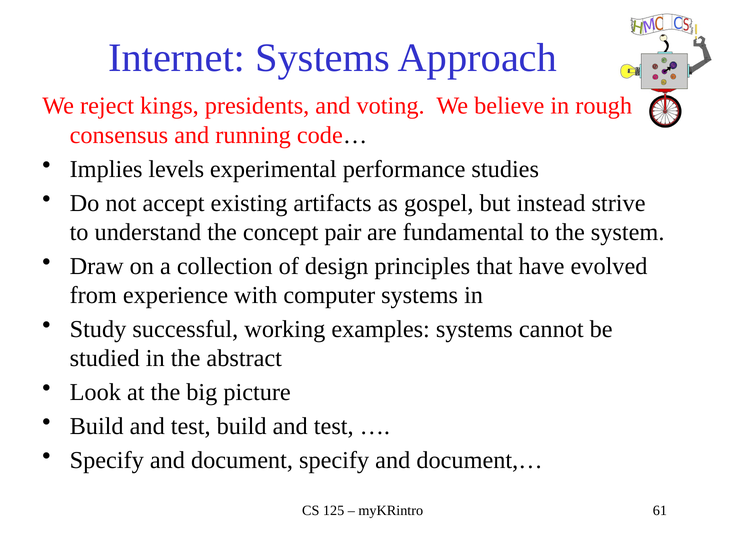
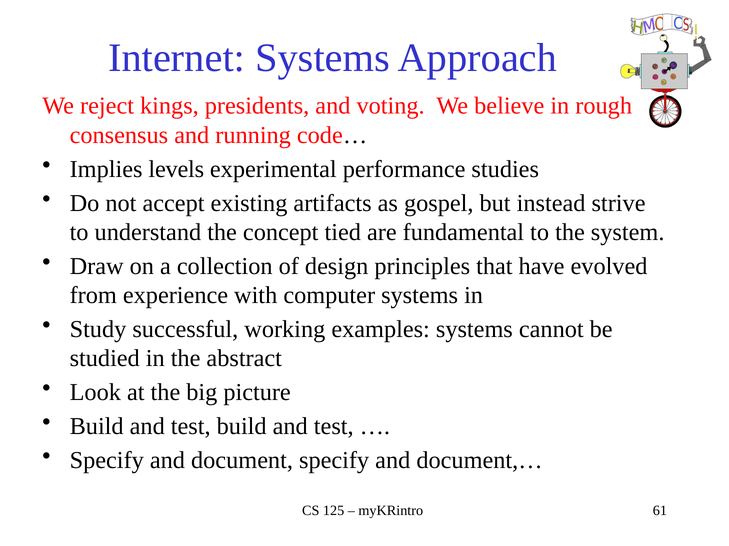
pair: pair -> tied (343, 232)
